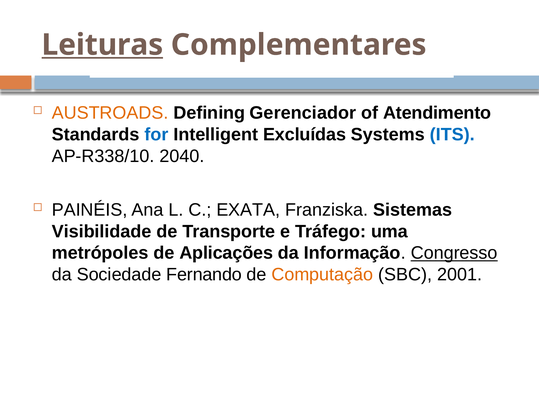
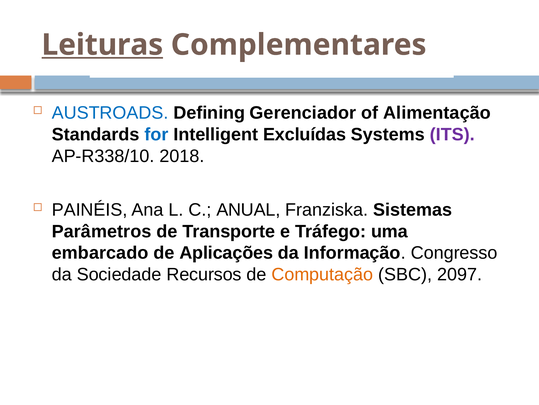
AUSTROADS colour: orange -> blue (110, 113)
Atendimento: Atendimento -> Alimentação (437, 113)
ITS colour: blue -> purple (452, 134)
2040: 2040 -> 2018 (182, 156)
EXATA: EXATA -> ANUAL (248, 209)
Visibilidade: Visibilidade -> Parâmetros (102, 231)
metrópoles: metrópoles -> embarcado (100, 253)
Congresso underline: present -> none (454, 253)
Fernando: Fernando -> Recursos (204, 274)
2001: 2001 -> 2097 (460, 274)
